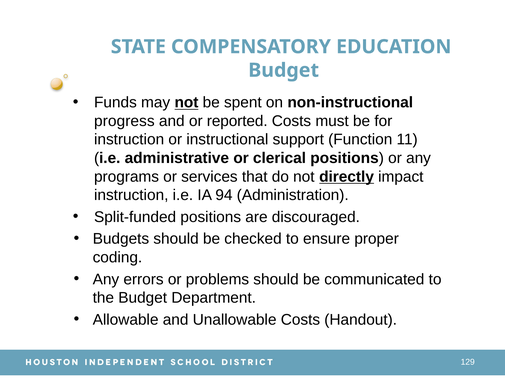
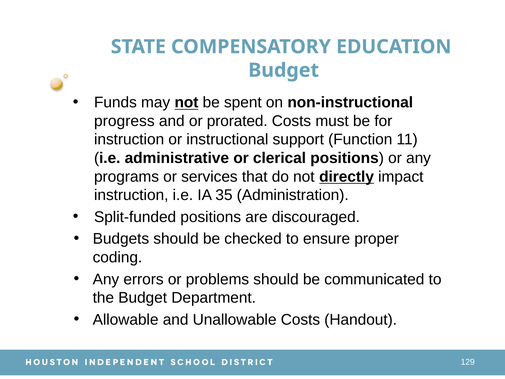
reported: reported -> prorated (237, 121)
94: 94 -> 35 (224, 195)
